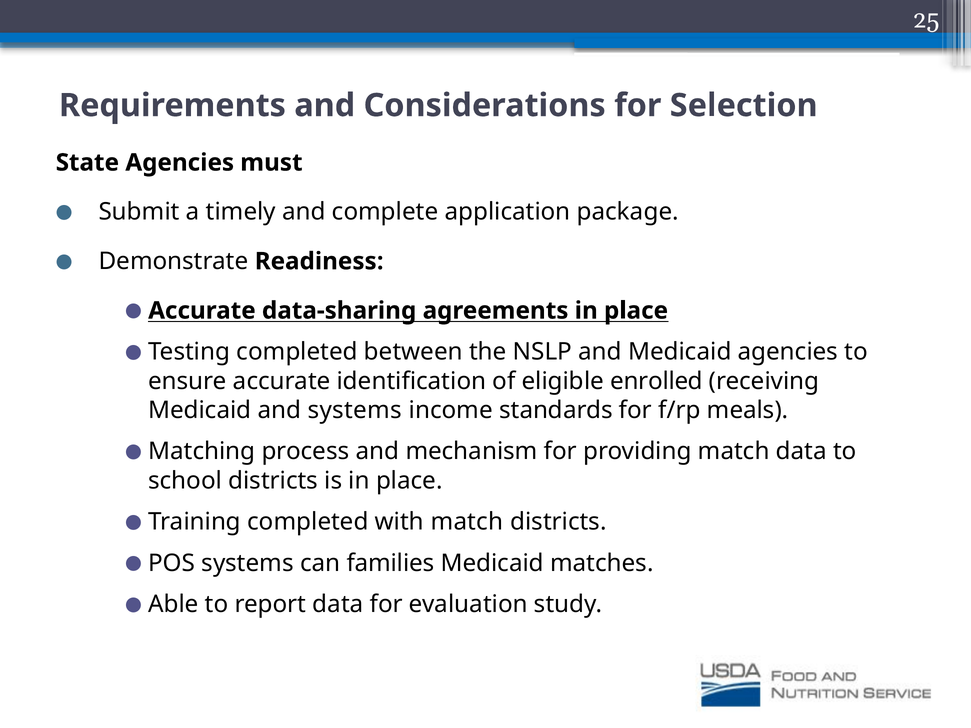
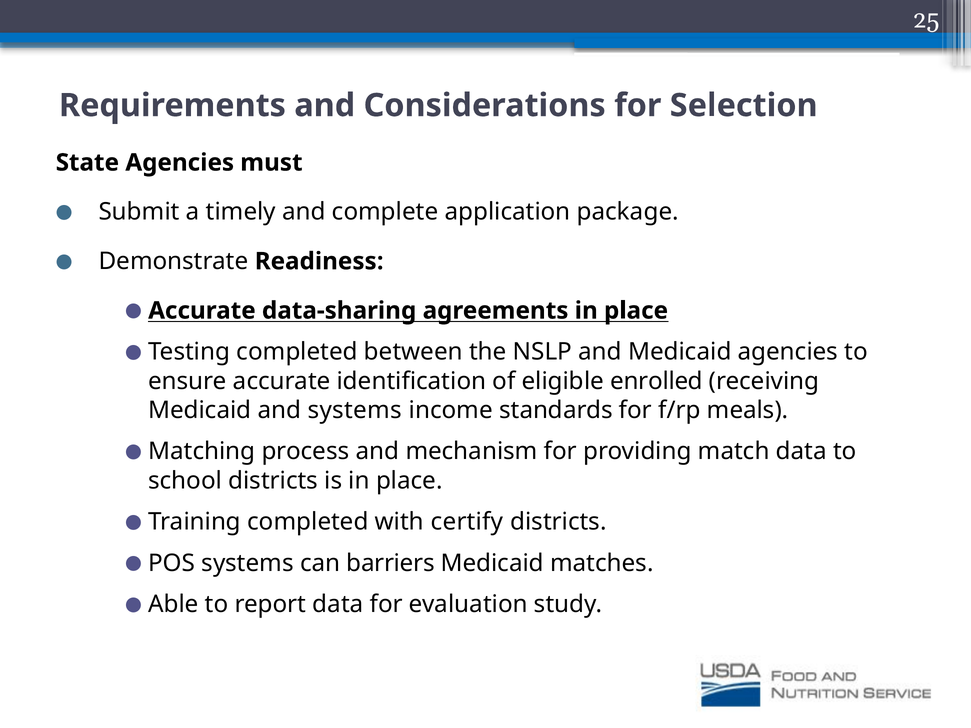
with match: match -> certify (467, 522)
families: families -> barriers (391, 563)
